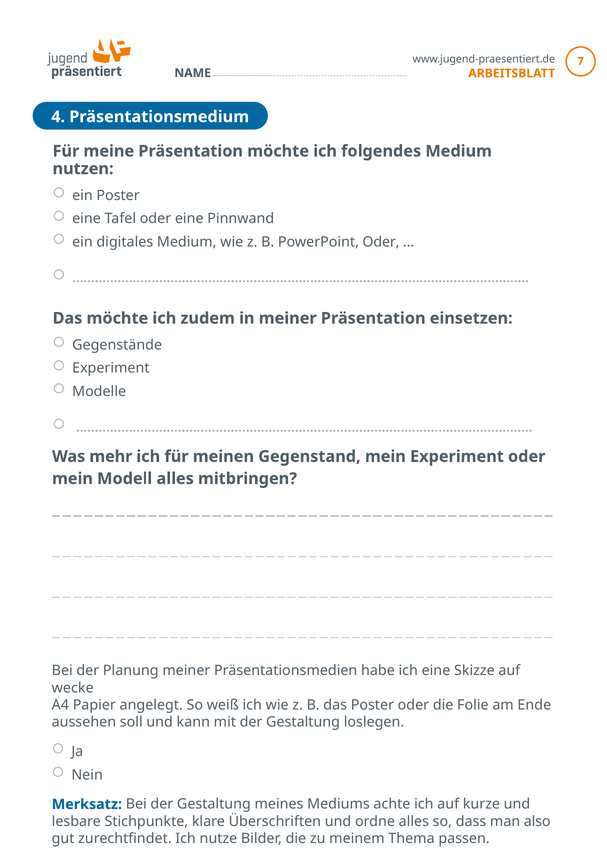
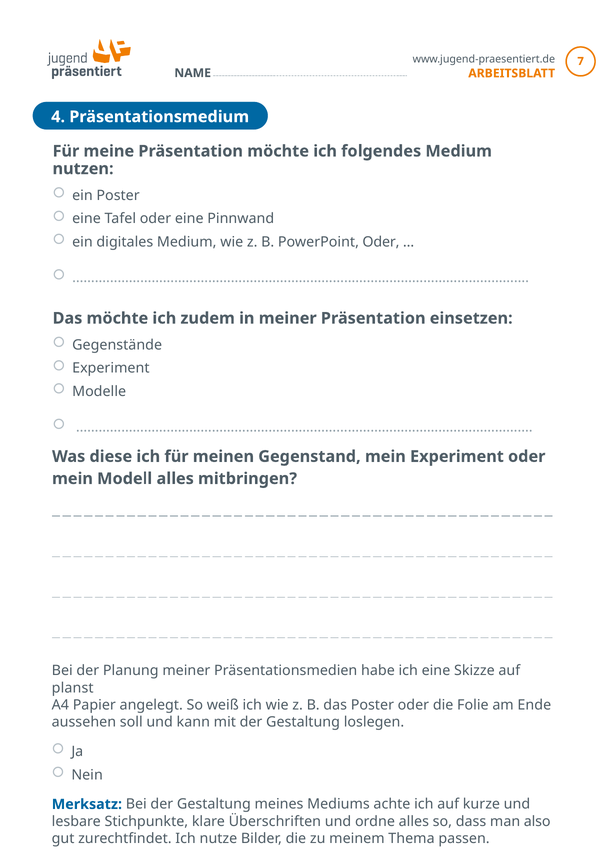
mehr: mehr -> diese (111, 456)
wecke: wecke -> planst (73, 687)
